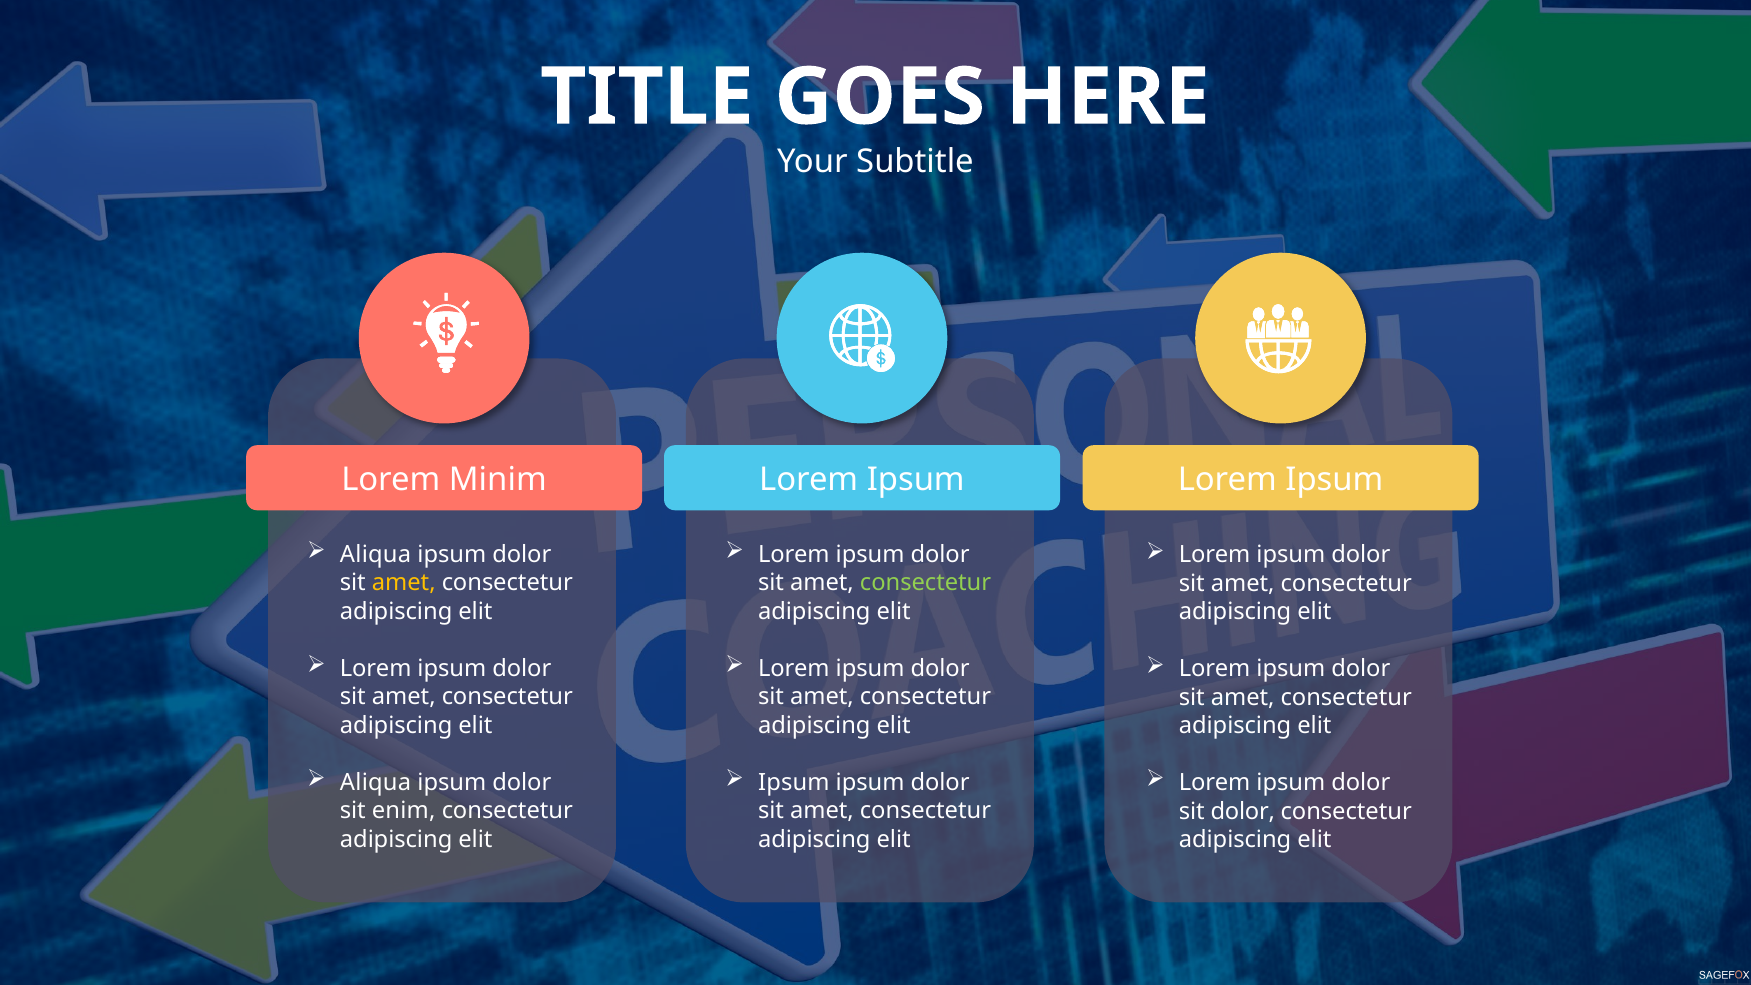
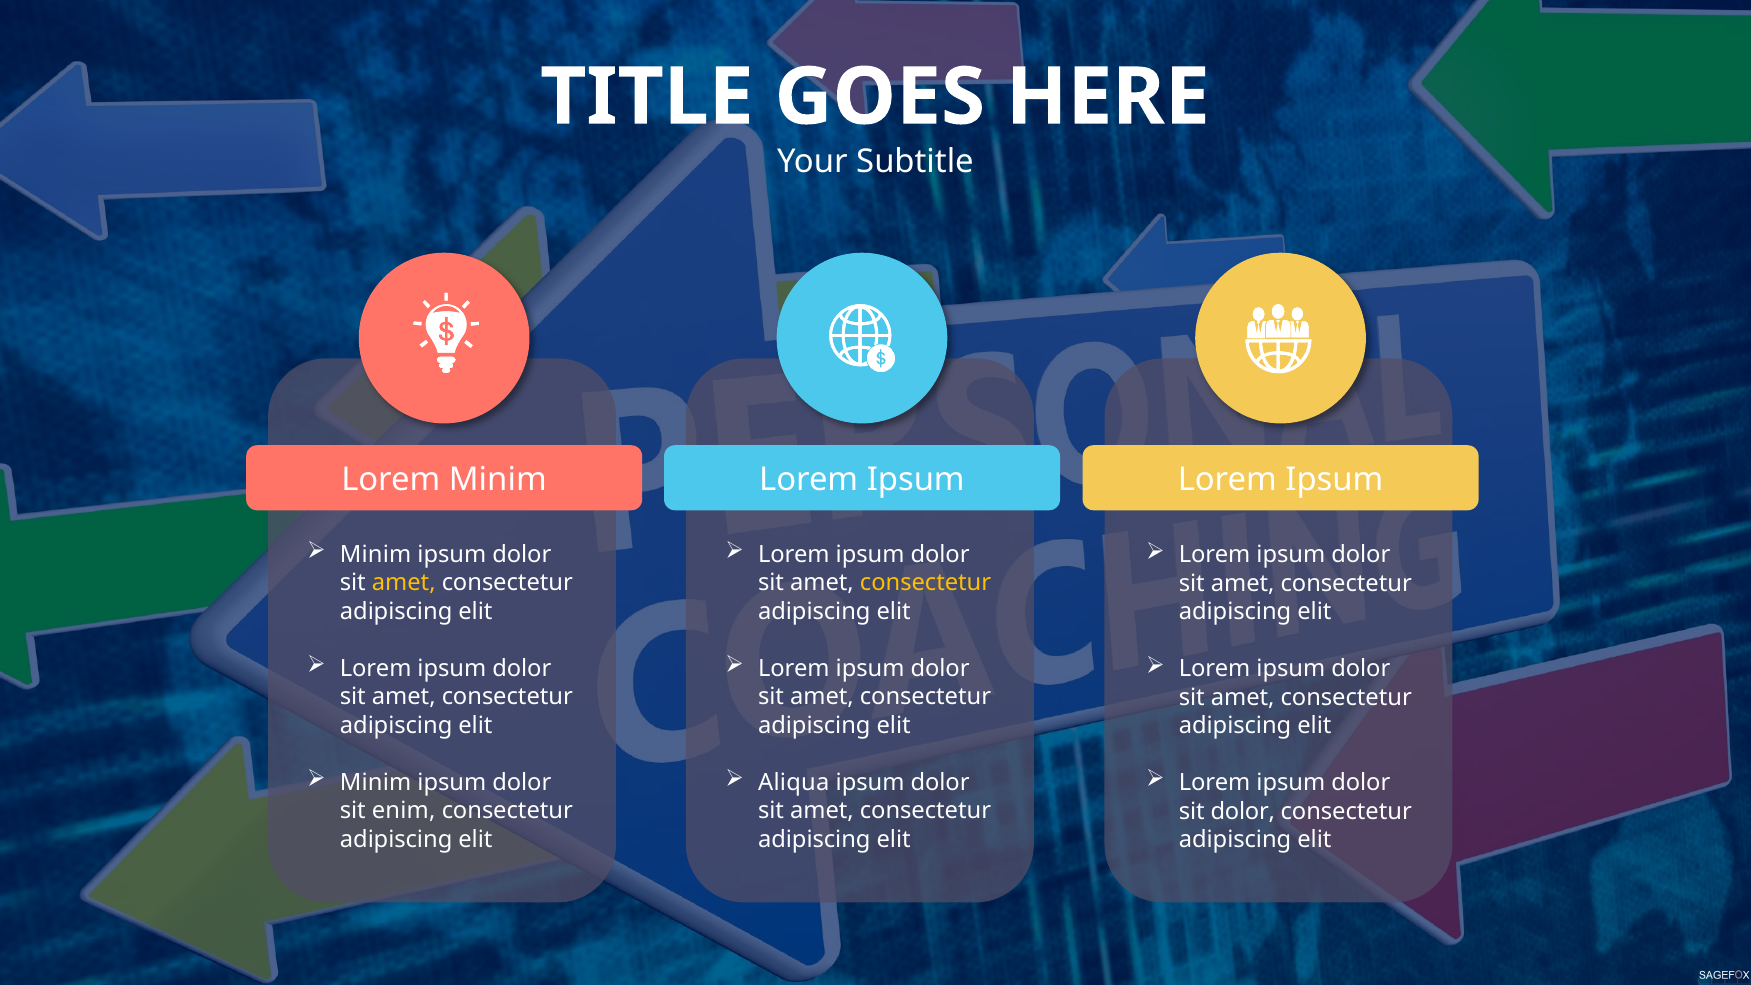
Aliqua: Aliqua -> Minim (376, 554)
consectetur colour: light green -> yellow (926, 583)
Aliqua: Aliqua -> Minim (376, 782)
Ipsum: Ipsum -> Aliqua (794, 782)
